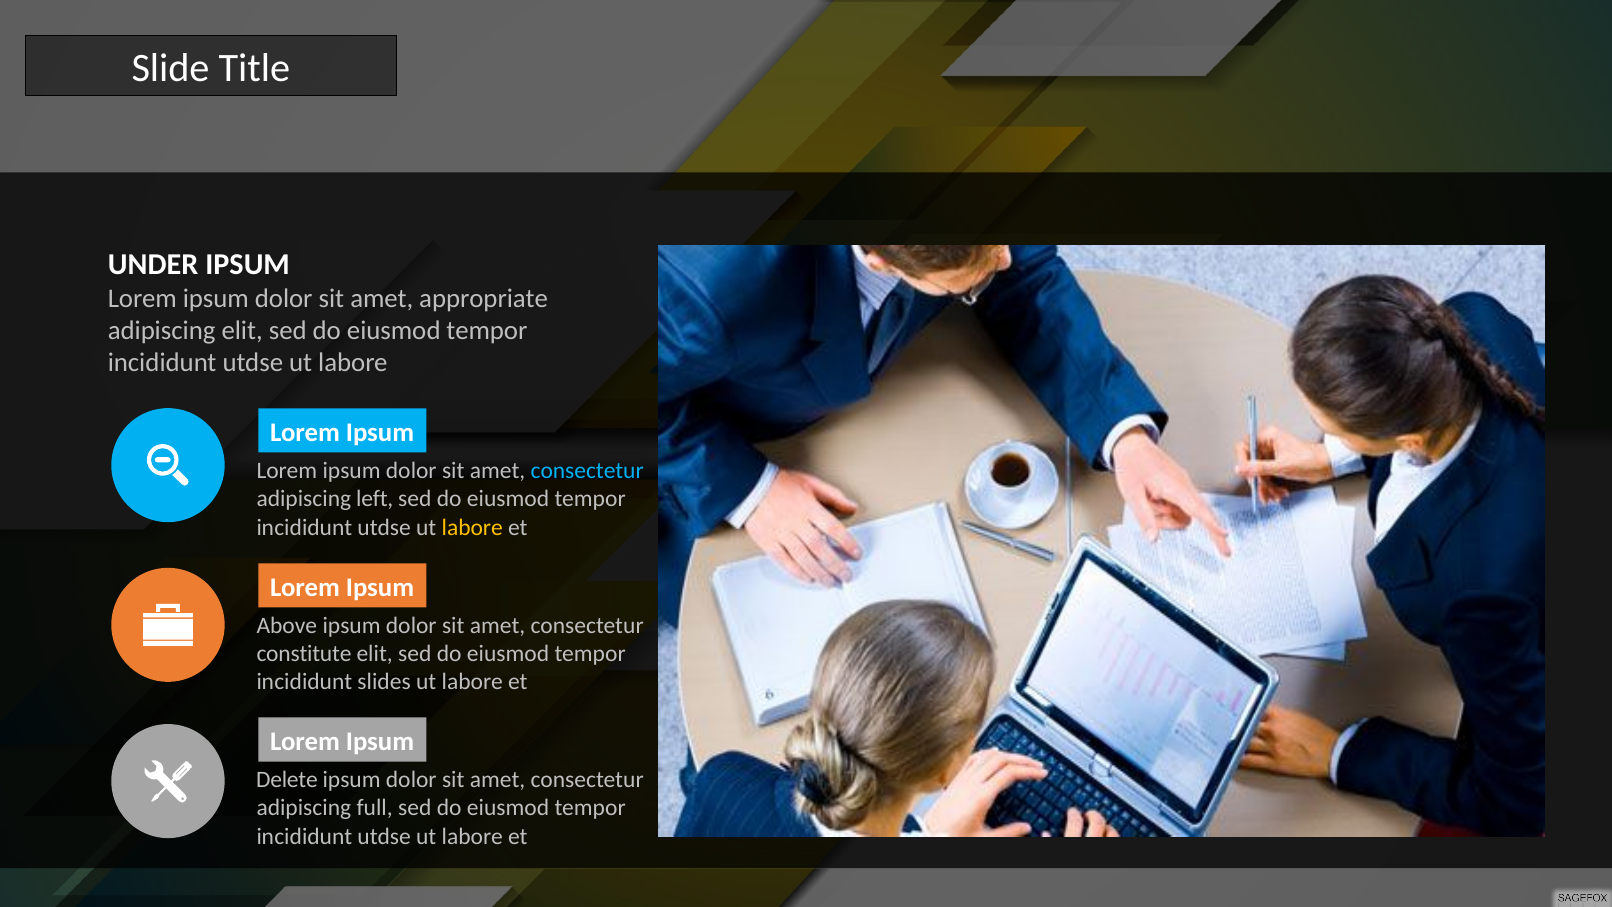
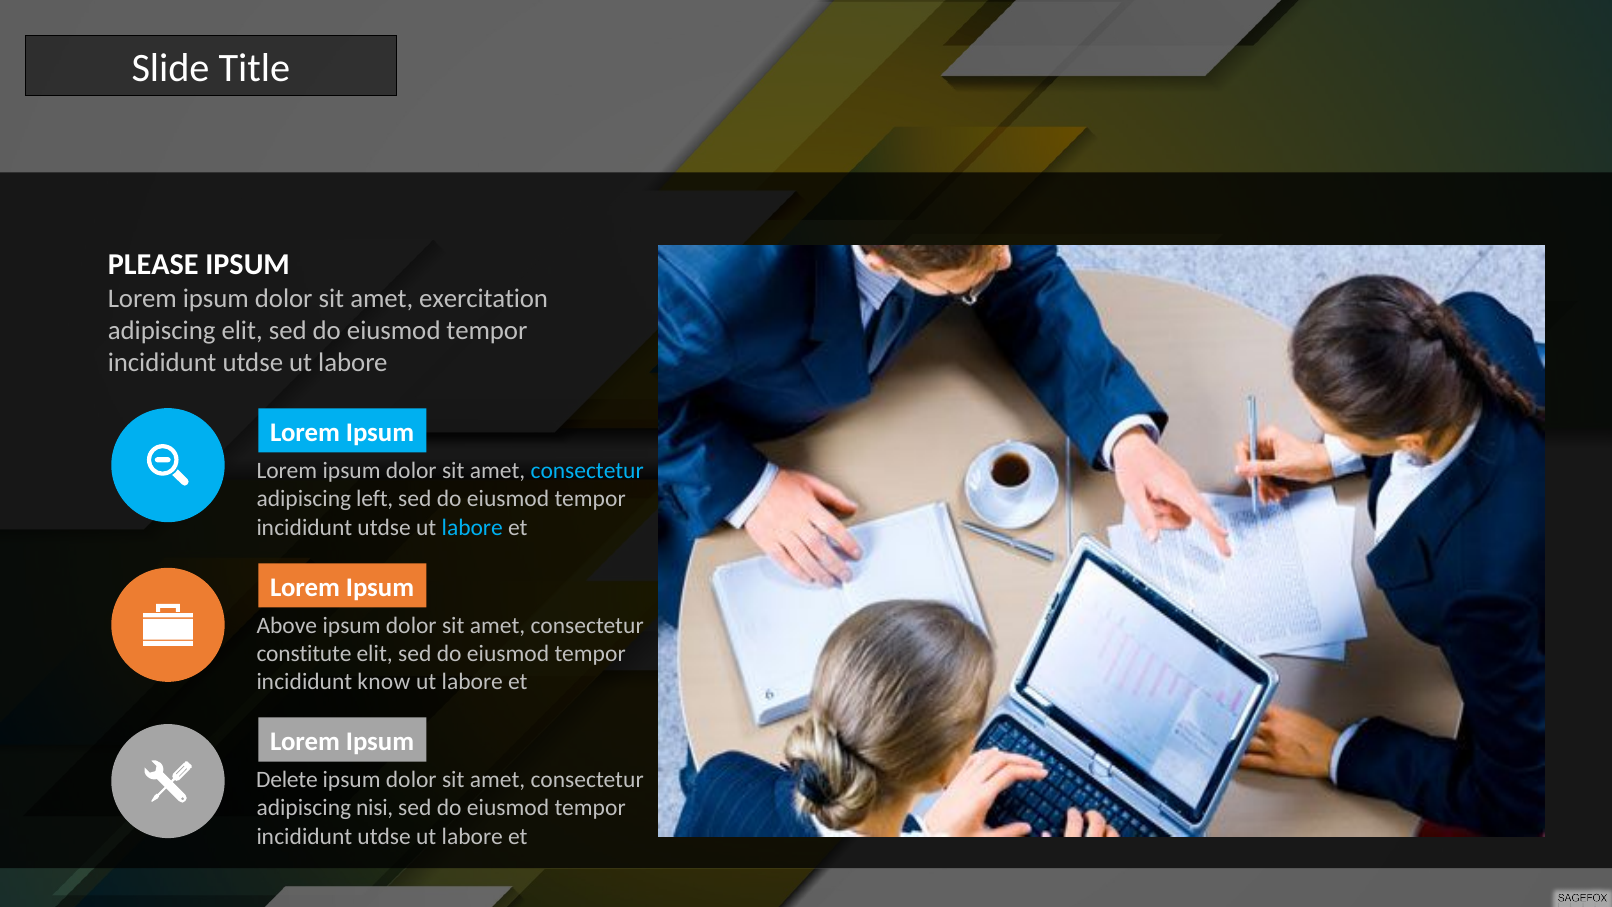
UNDER: UNDER -> PLEASE (153, 264)
appropriate: appropriate -> exercitation (484, 298)
labore colour: yellow -> light blue (472, 527)
slides: slides -> know (384, 682)
full: full -> nisi (375, 808)
